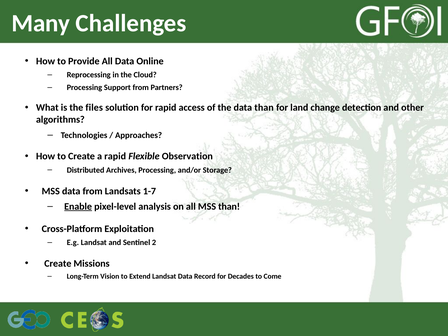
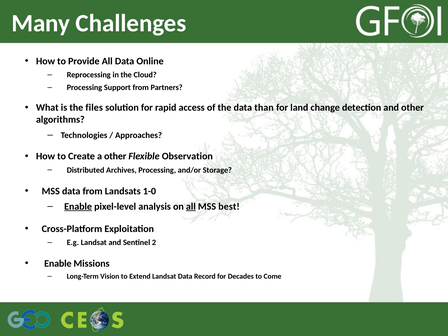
a rapid: rapid -> other (115, 156)
1-7: 1-7 -> 1-0 (149, 191)
all underline: none -> present (191, 207)
MSS than: than -> best (229, 207)
Create: Create -> Enable (58, 264)
